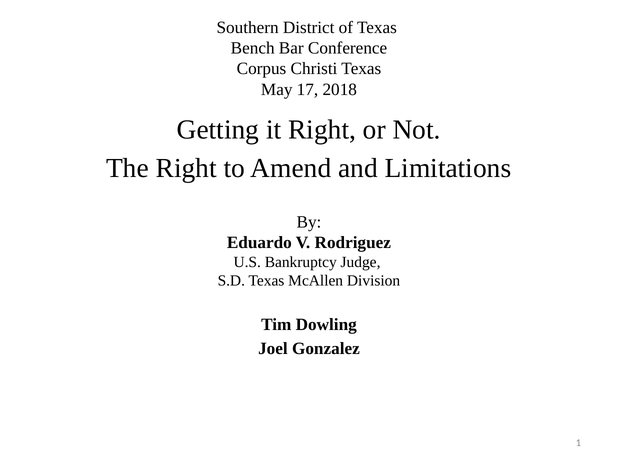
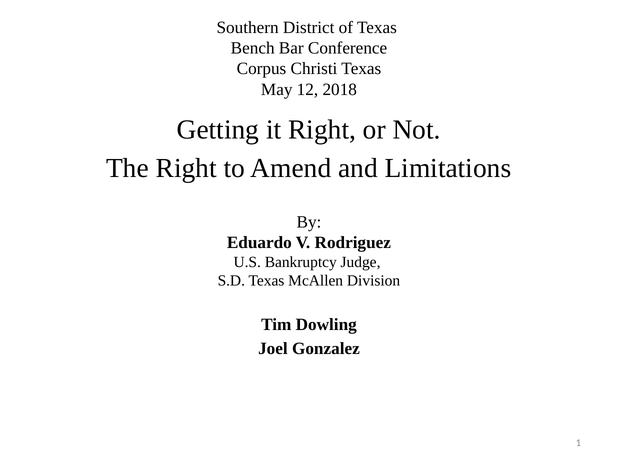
17: 17 -> 12 (307, 89)
